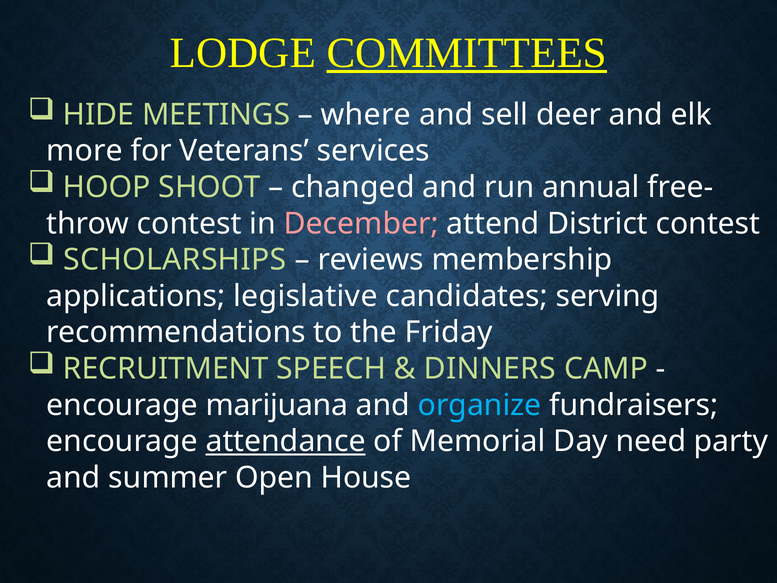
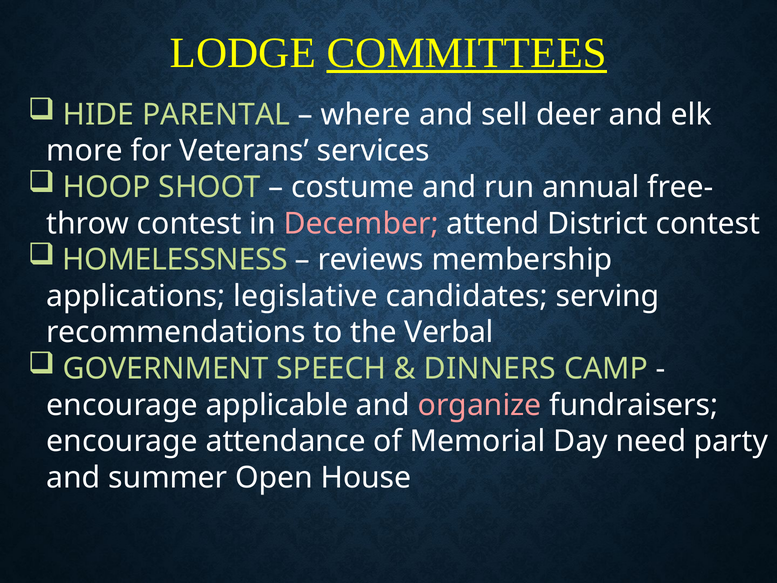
MEETINGS: MEETINGS -> PARENTAL (216, 115)
changed: changed -> costume (353, 187)
SCHOLARSHIPS: SCHOLARSHIPS -> HOMELESSNESS (175, 260)
Friday: Friday -> Verbal (449, 332)
RECRUITMENT: RECRUITMENT -> GOVERNMENT (166, 369)
marijuana: marijuana -> applicable (277, 405)
organize colour: light blue -> pink (480, 405)
attendance underline: present -> none (286, 441)
